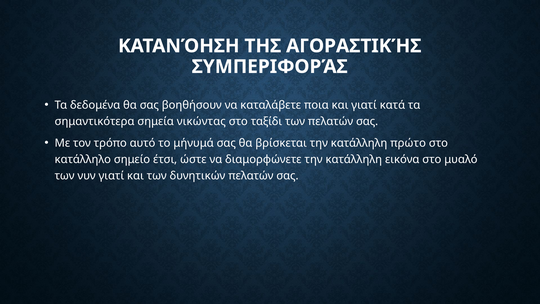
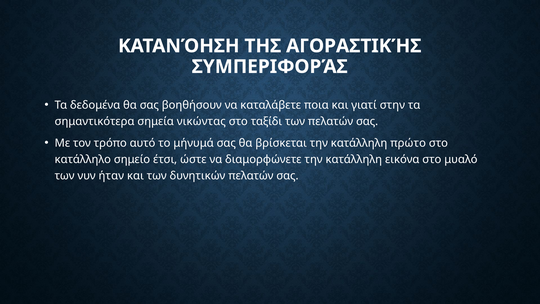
κατά: κατά -> στην (392, 105)
νυν γιατί: γιατί -> ήταν (111, 176)
